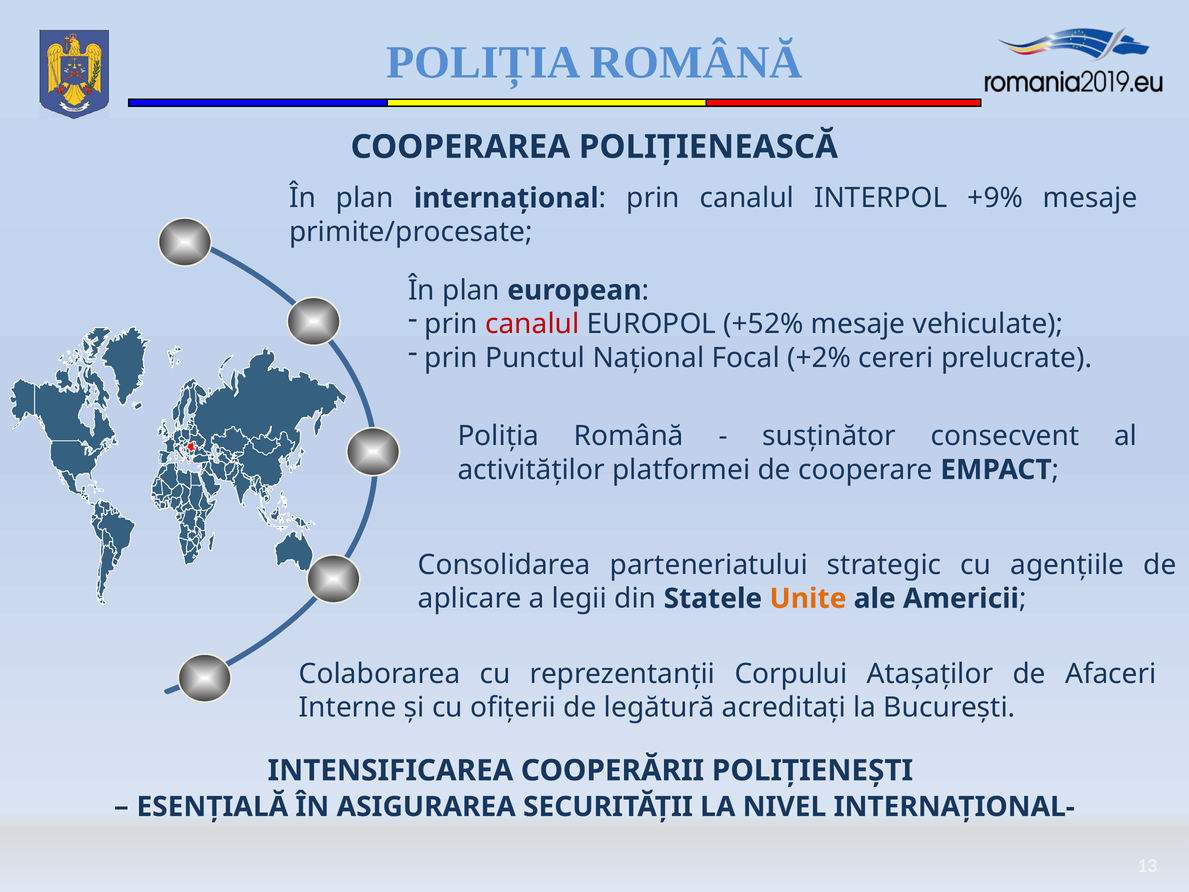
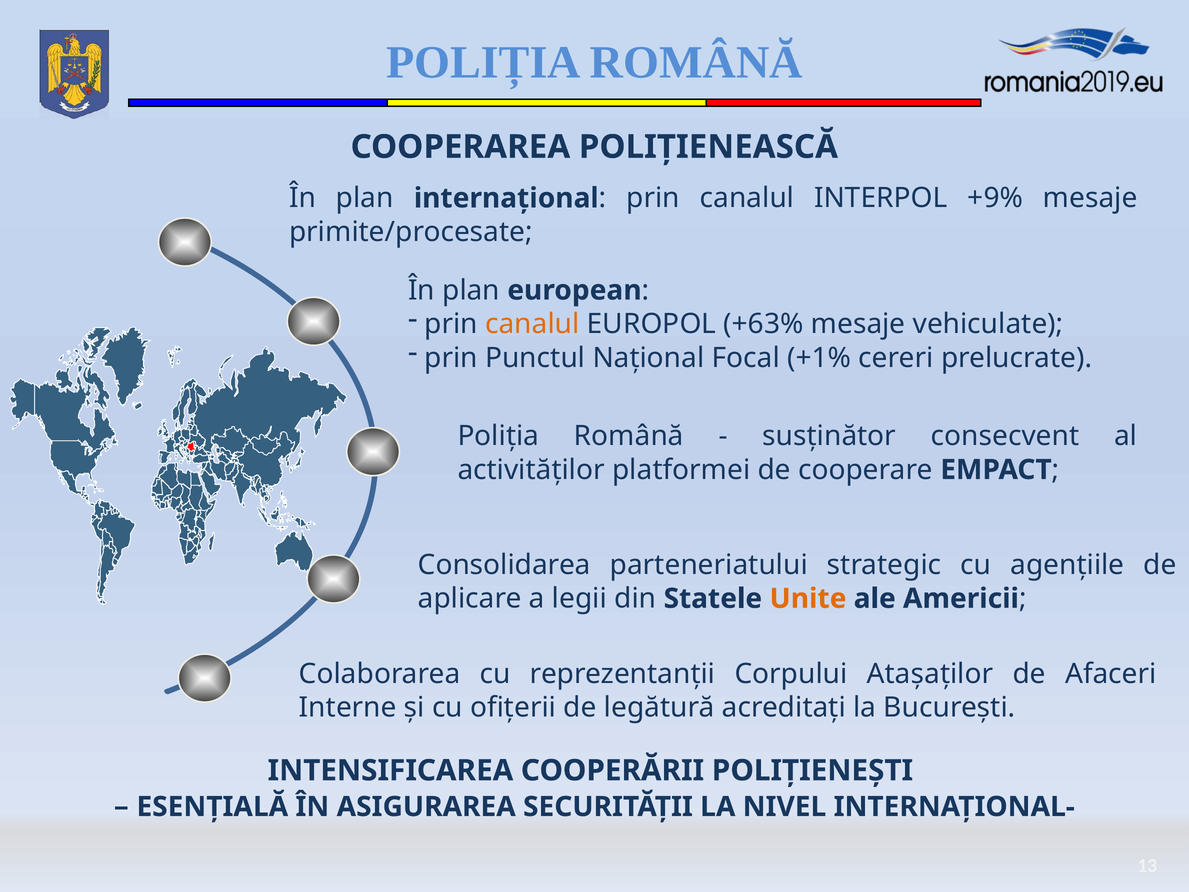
canalul colour: red -> orange (532, 324)
+52%: +52% -> +63% (763, 324)
+2%: +2% -> +1% (819, 358)
